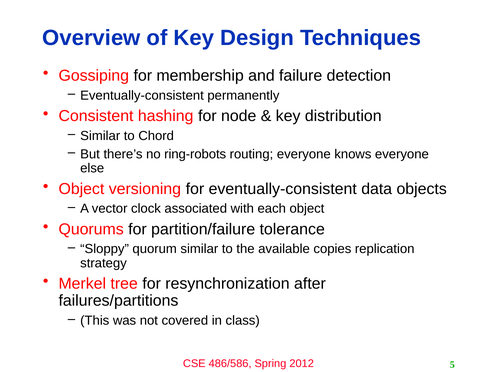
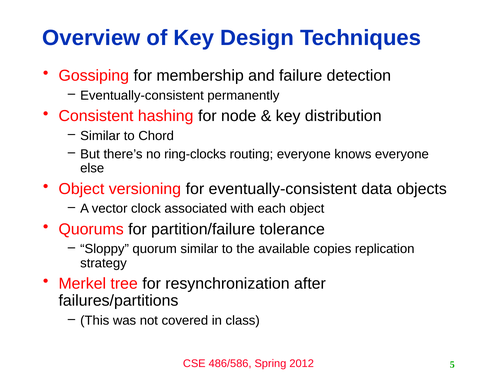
ring-robots: ring-robots -> ring-clocks (195, 154)
